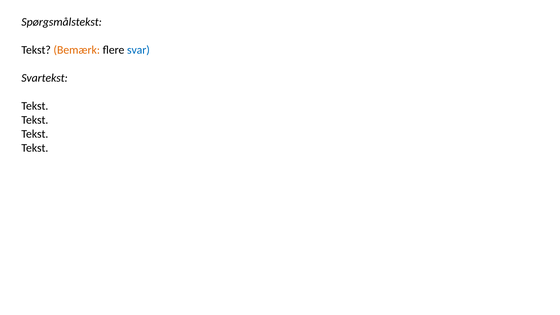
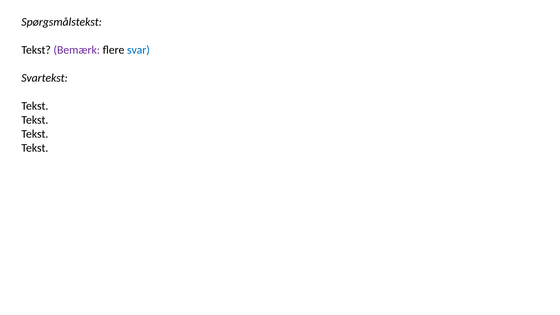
Bemærk colour: orange -> purple (77, 50)
